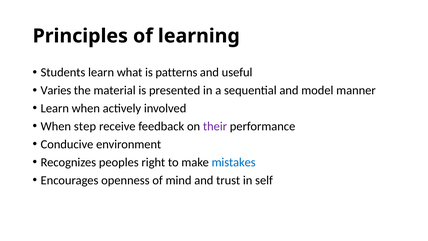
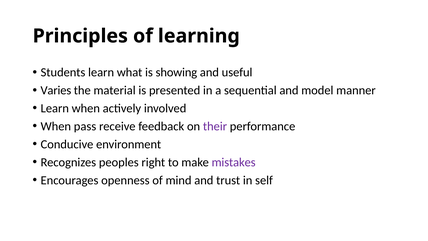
patterns: patterns -> showing (176, 72)
step: step -> pass (85, 126)
mistakes colour: blue -> purple (234, 162)
